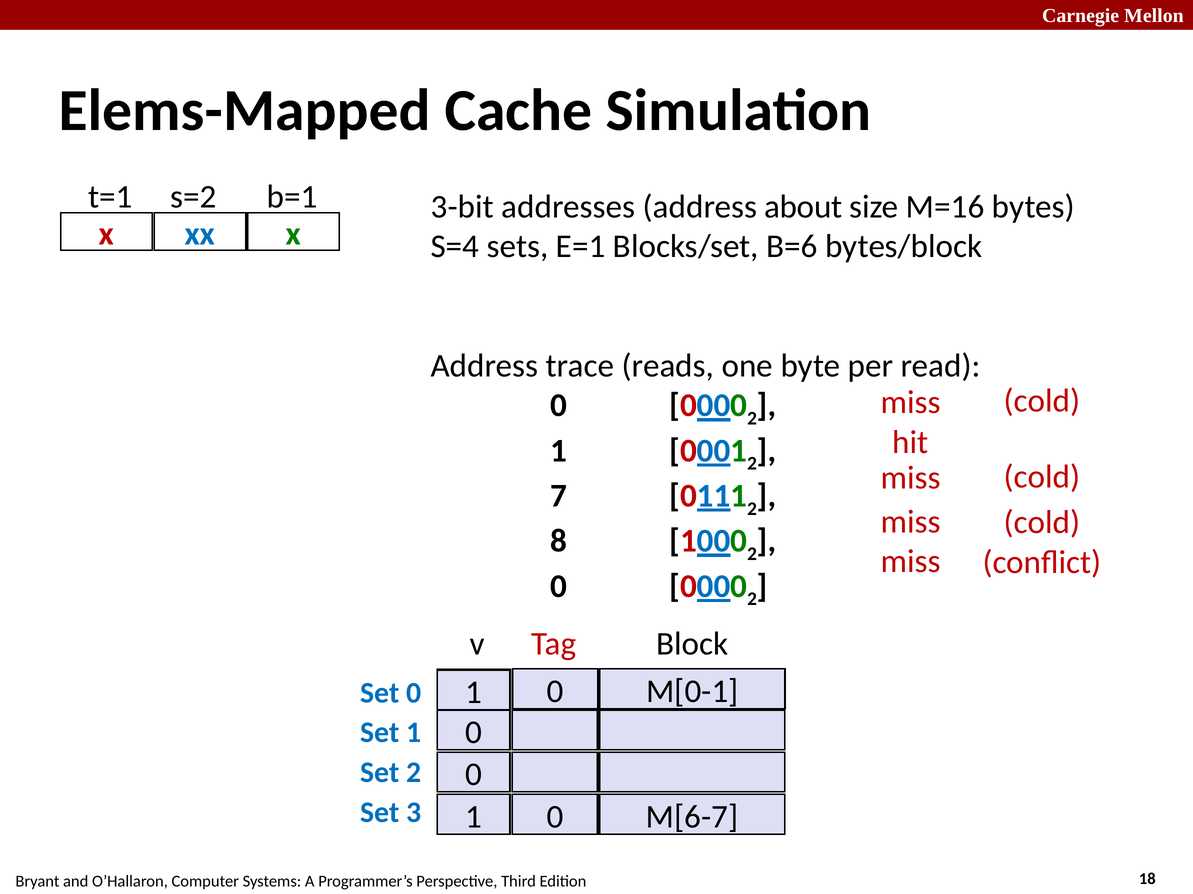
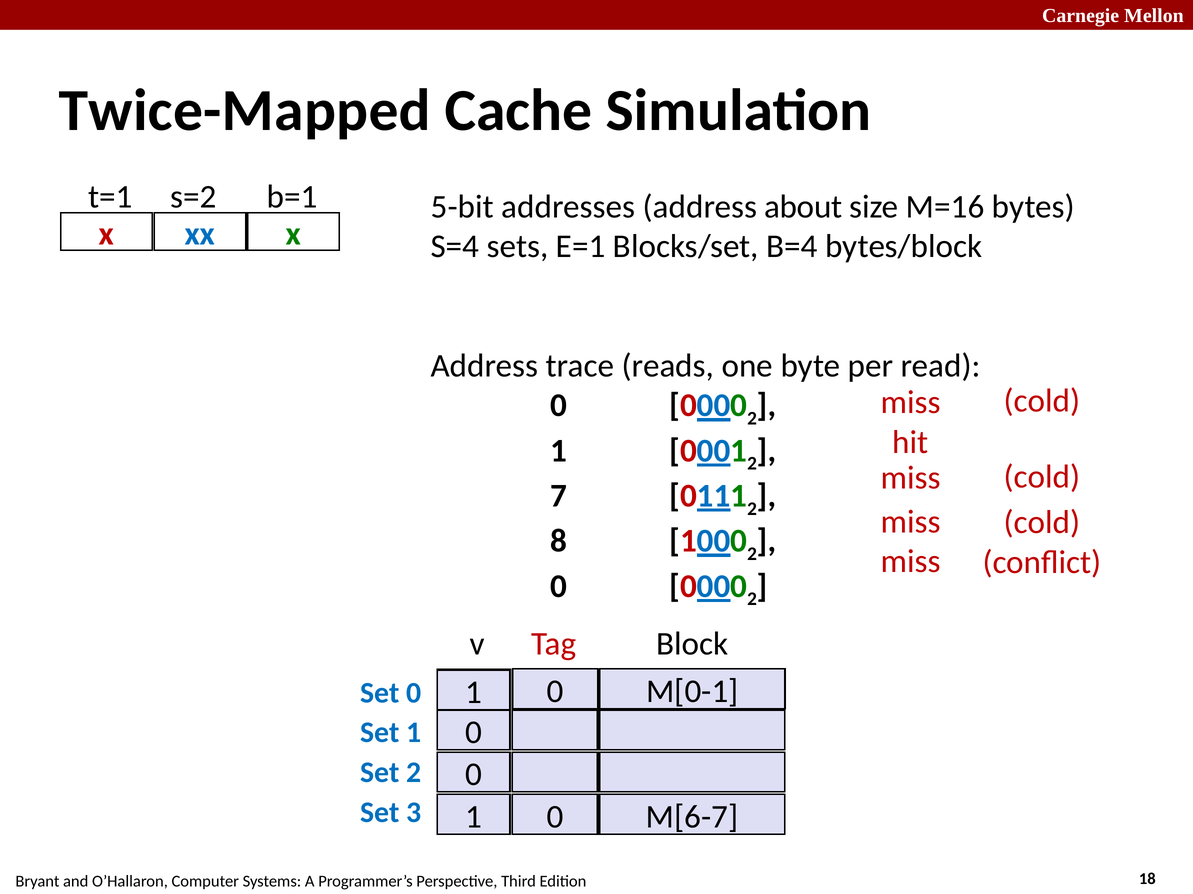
Elems-Mapped: Elems-Mapped -> Twice-Mapped (245, 111)
3-bit: 3-bit -> 5-bit (462, 207)
B=6: B=6 -> B=4 (792, 247)
